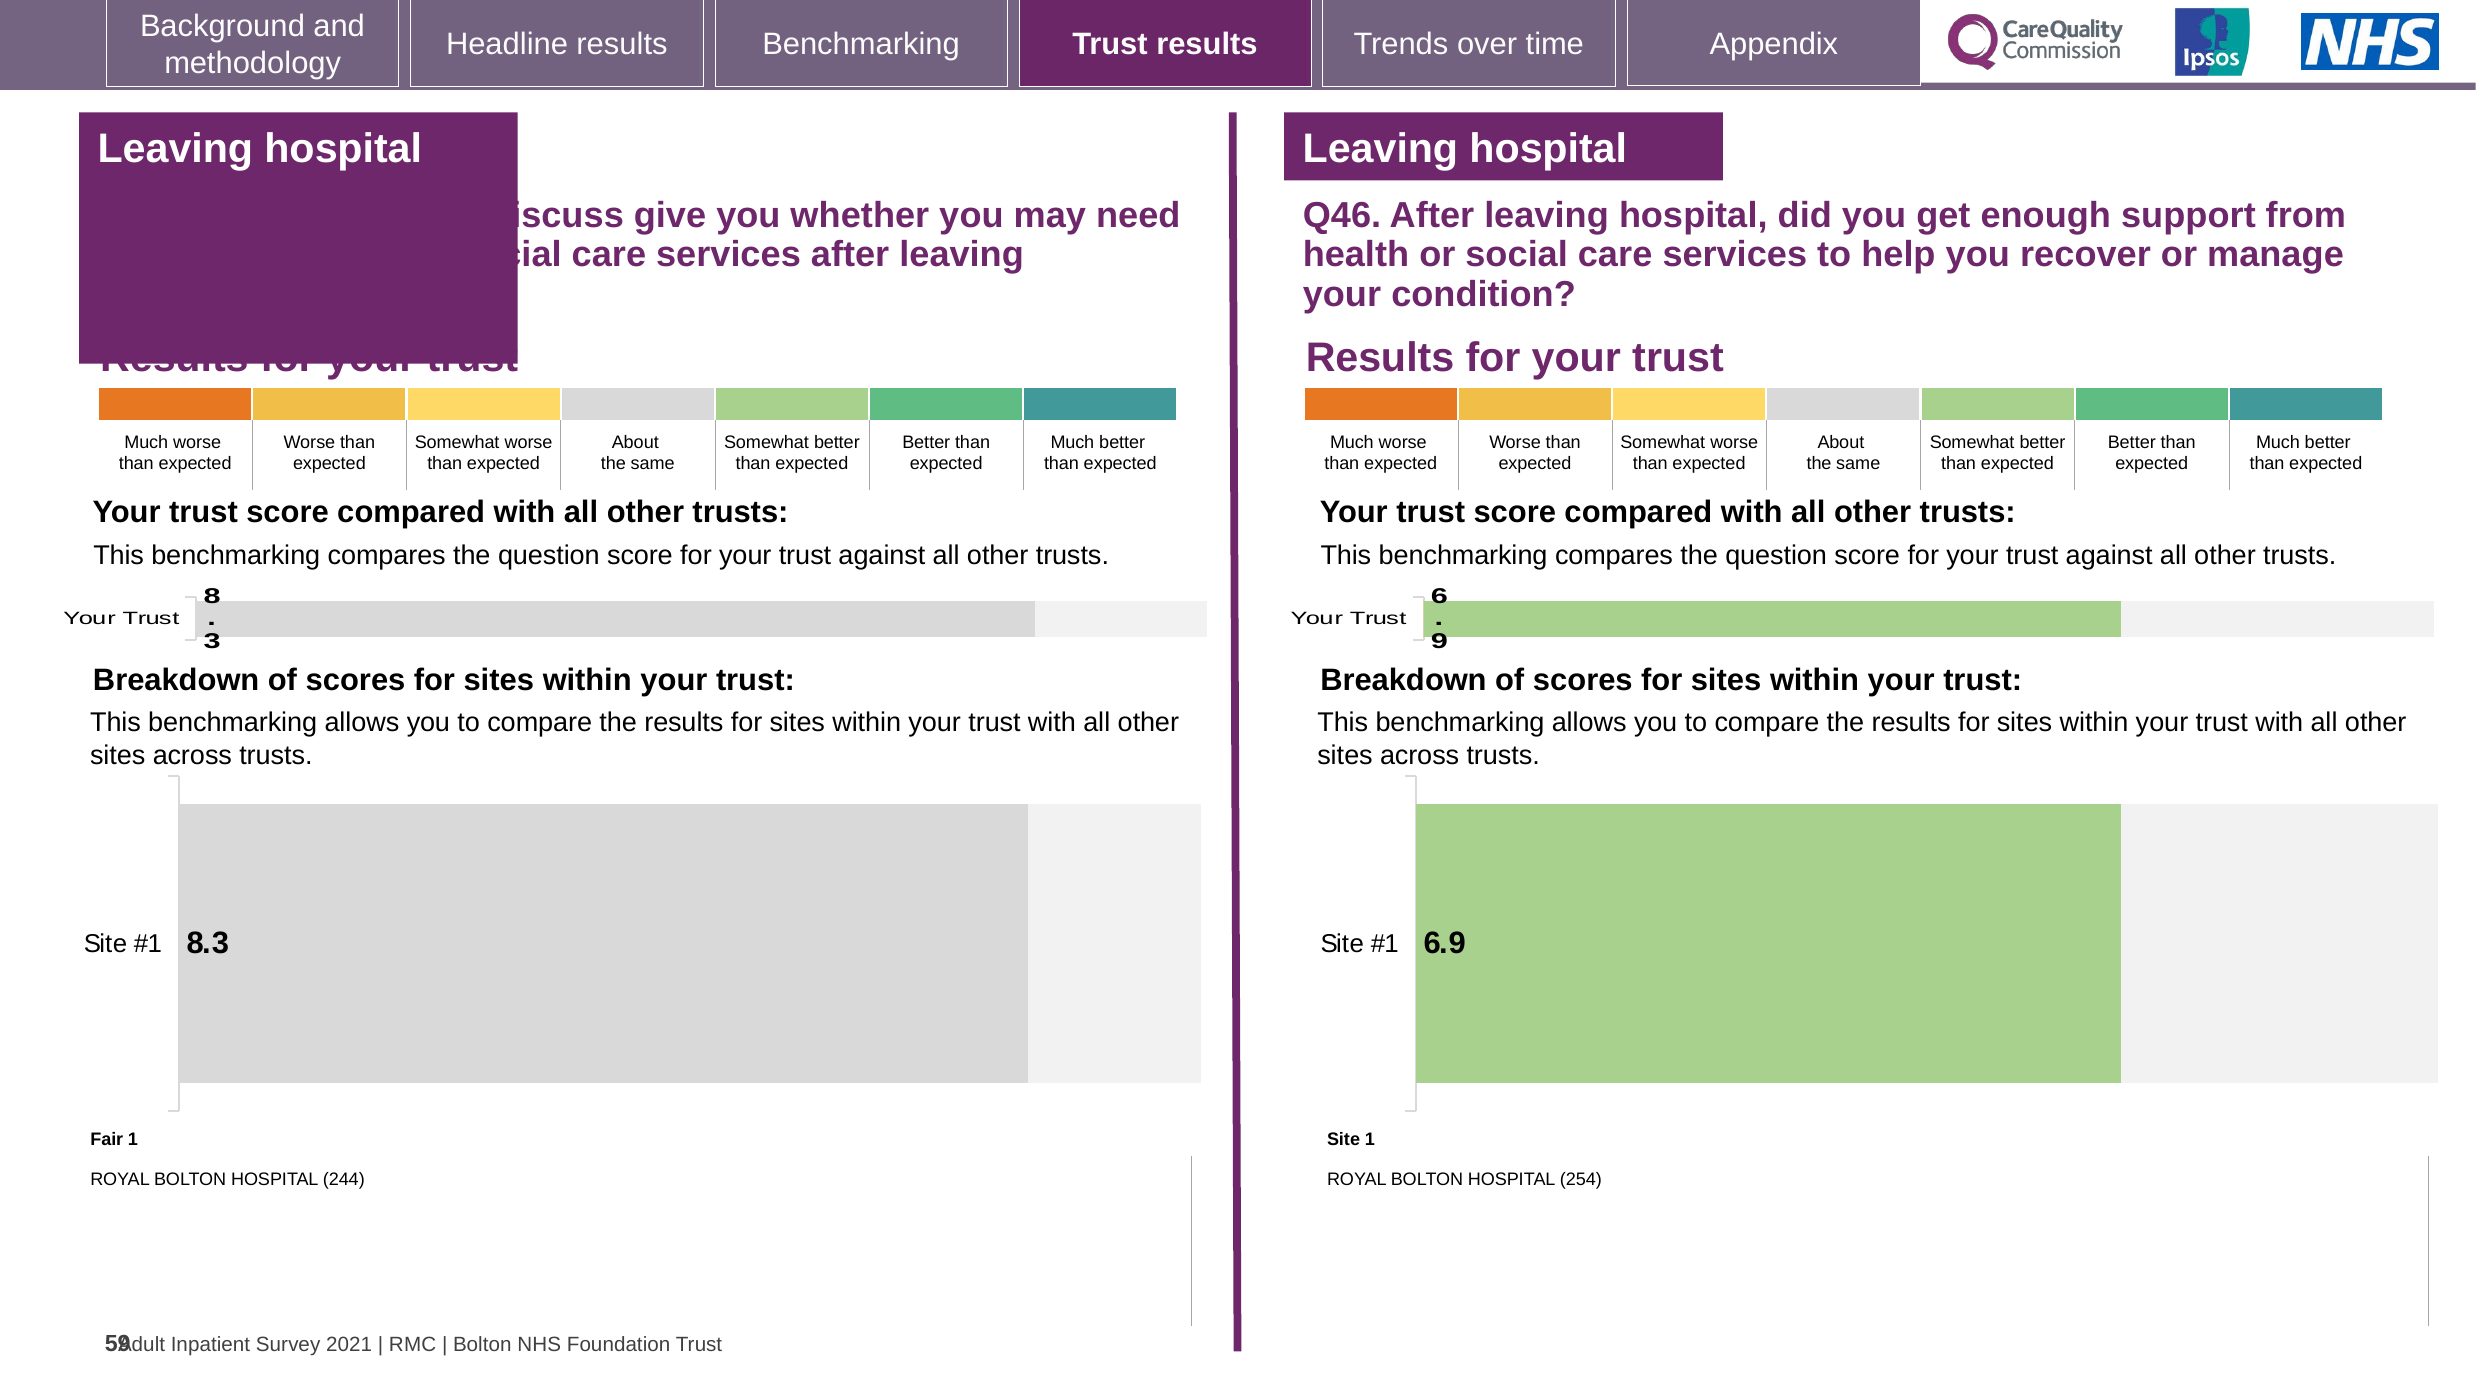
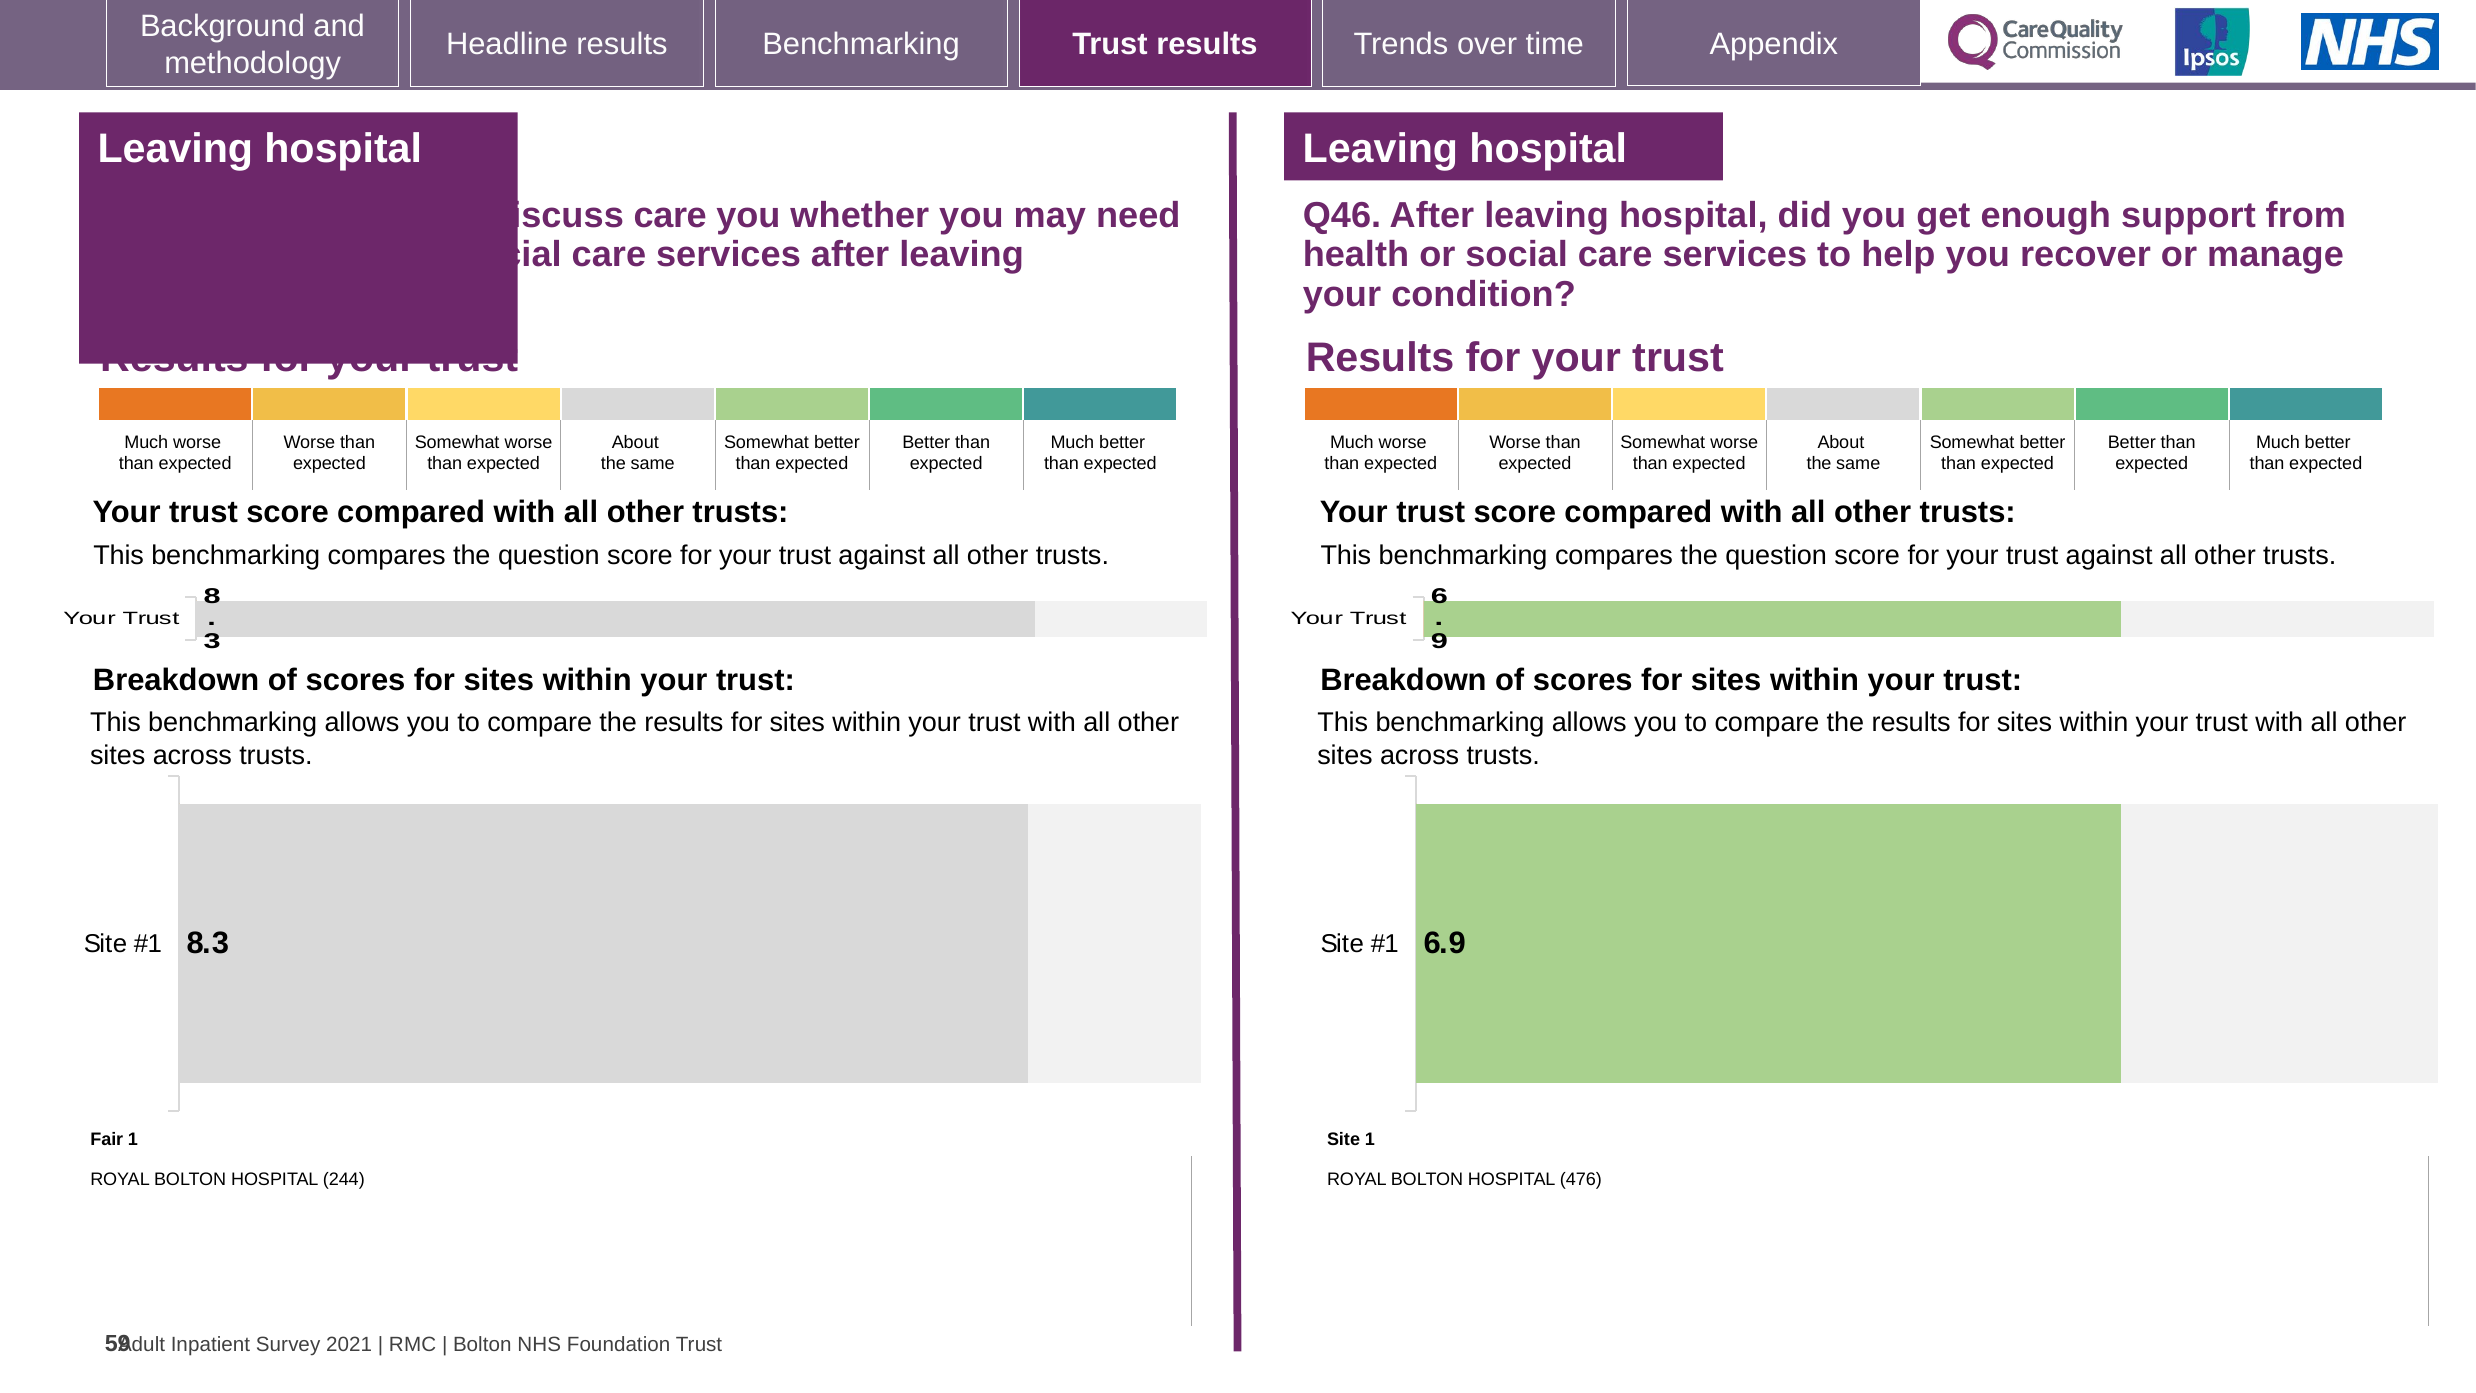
discuss give: give -> care (670, 216)
254: 254 -> 476 (1581, 1179)
